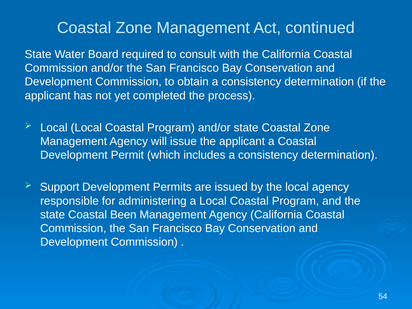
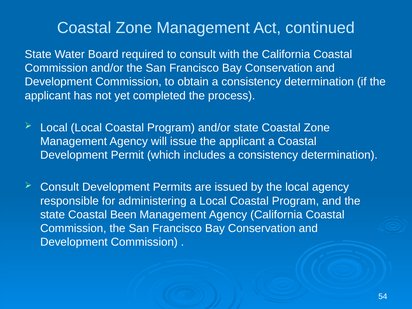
Support: Support -> Consult (60, 187)
